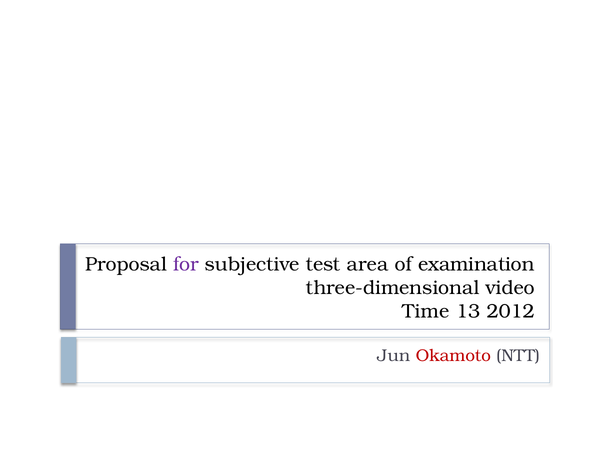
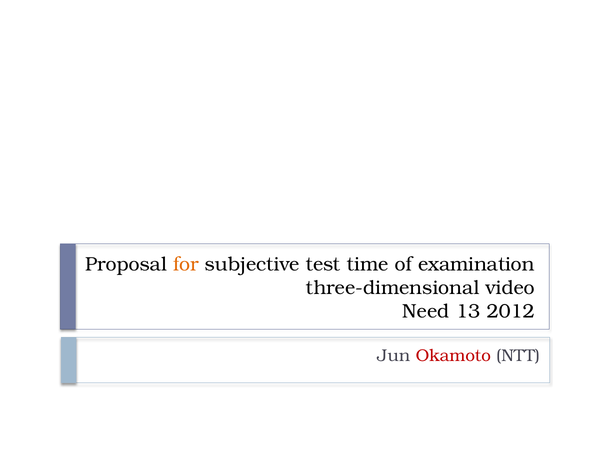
for colour: purple -> orange (186, 265)
area: area -> time (368, 265)
Time: Time -> Need (426, 311)
